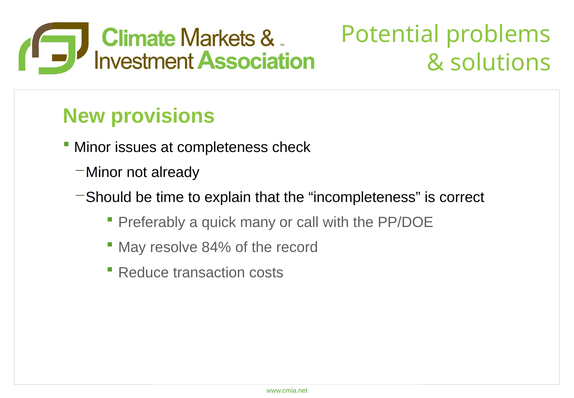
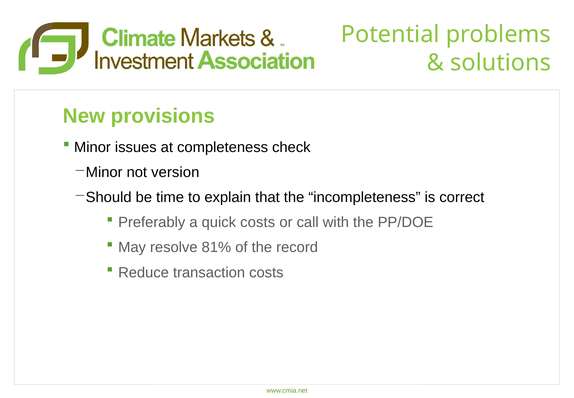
already: already -> version (175, 172)
quick many: many -> costs (258, 222)
84%: 84% -> 81% (216, 247)
